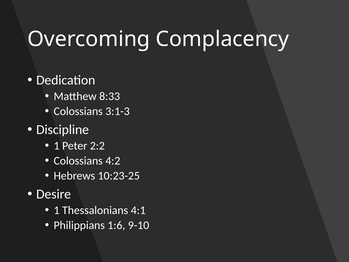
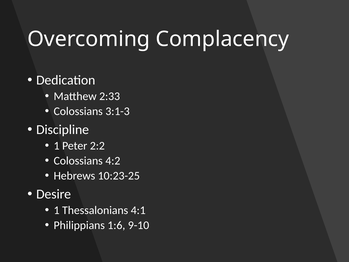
8:33: 8:33 -> 2:33 (110, 96)
